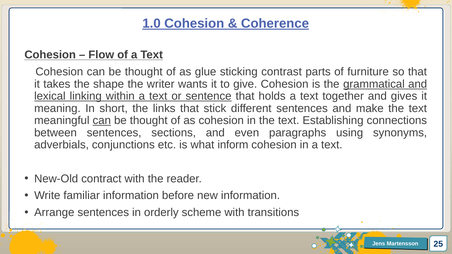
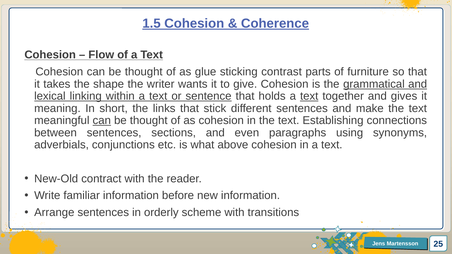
1.0: 1.0 -> 1.5 (152, 23)
text underline: none -> present (309, 96)
inform: inform -> above (233, 145)
